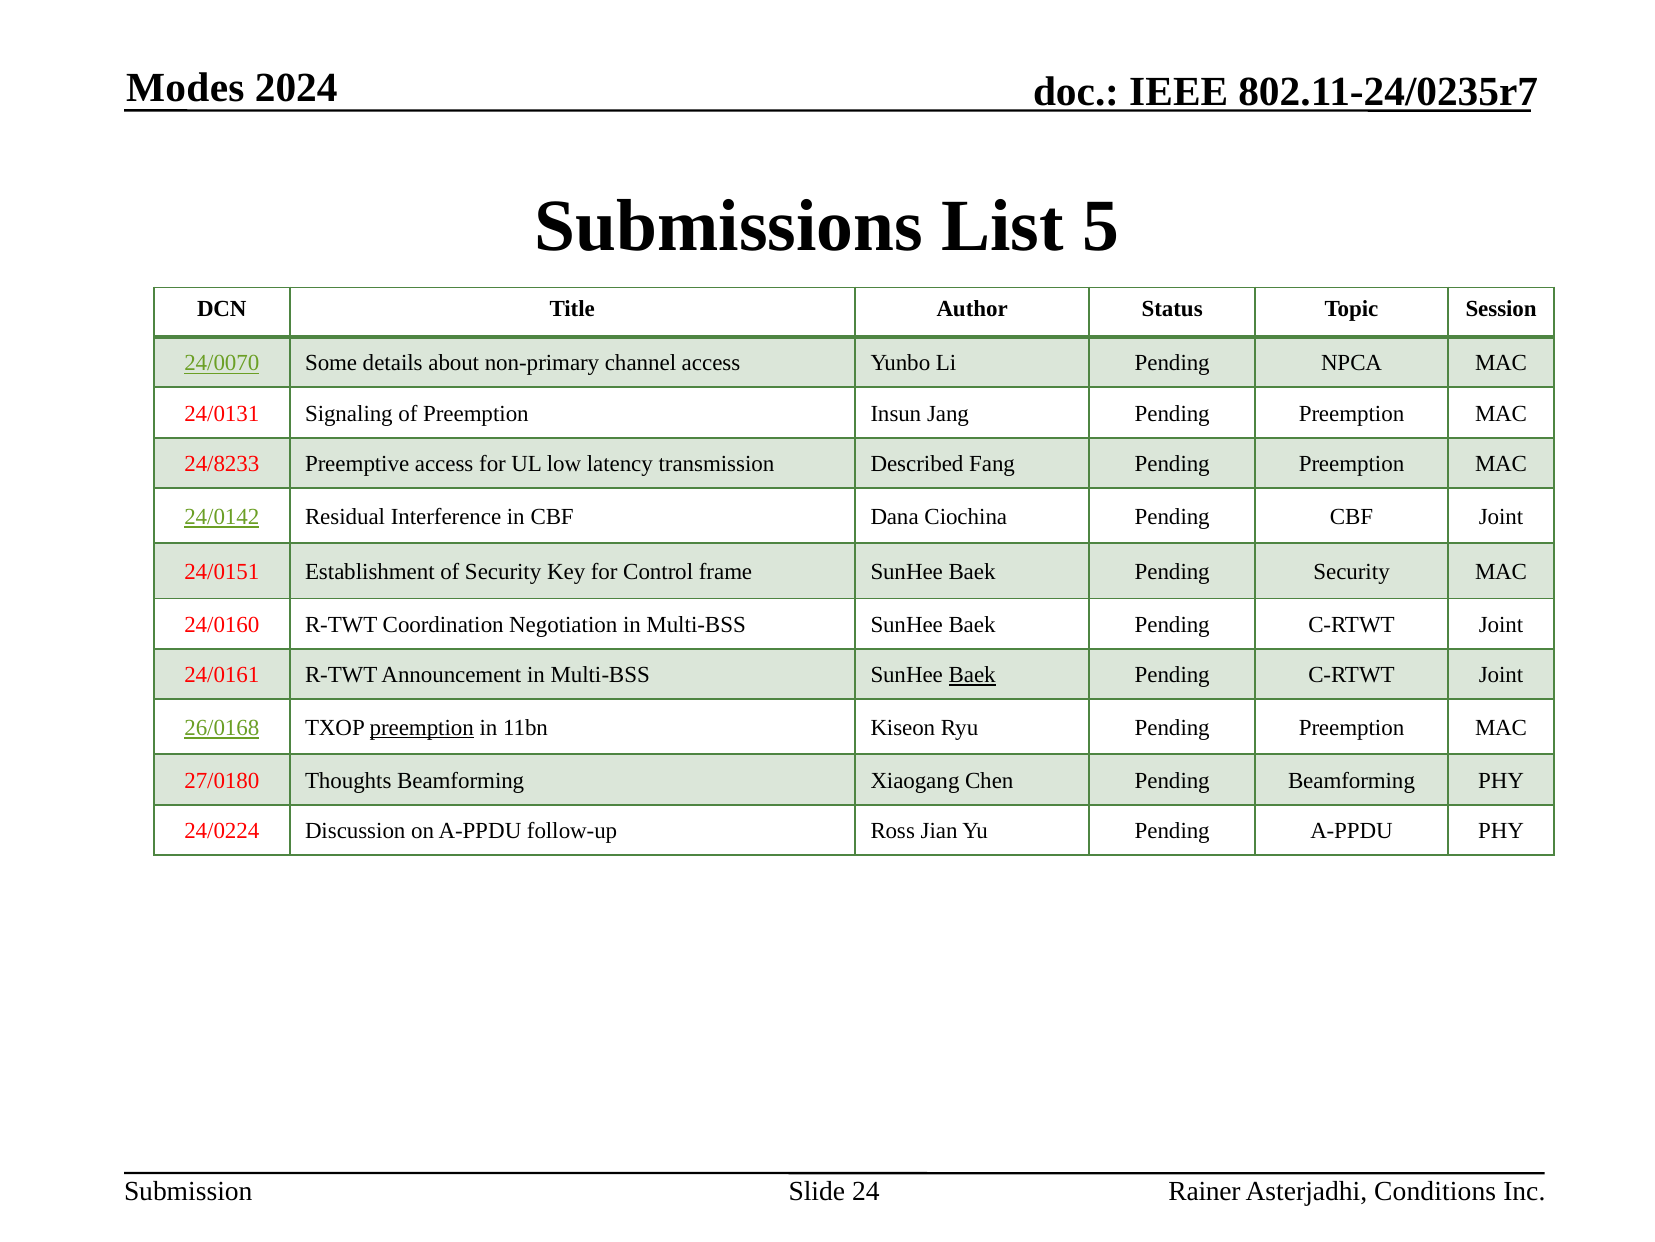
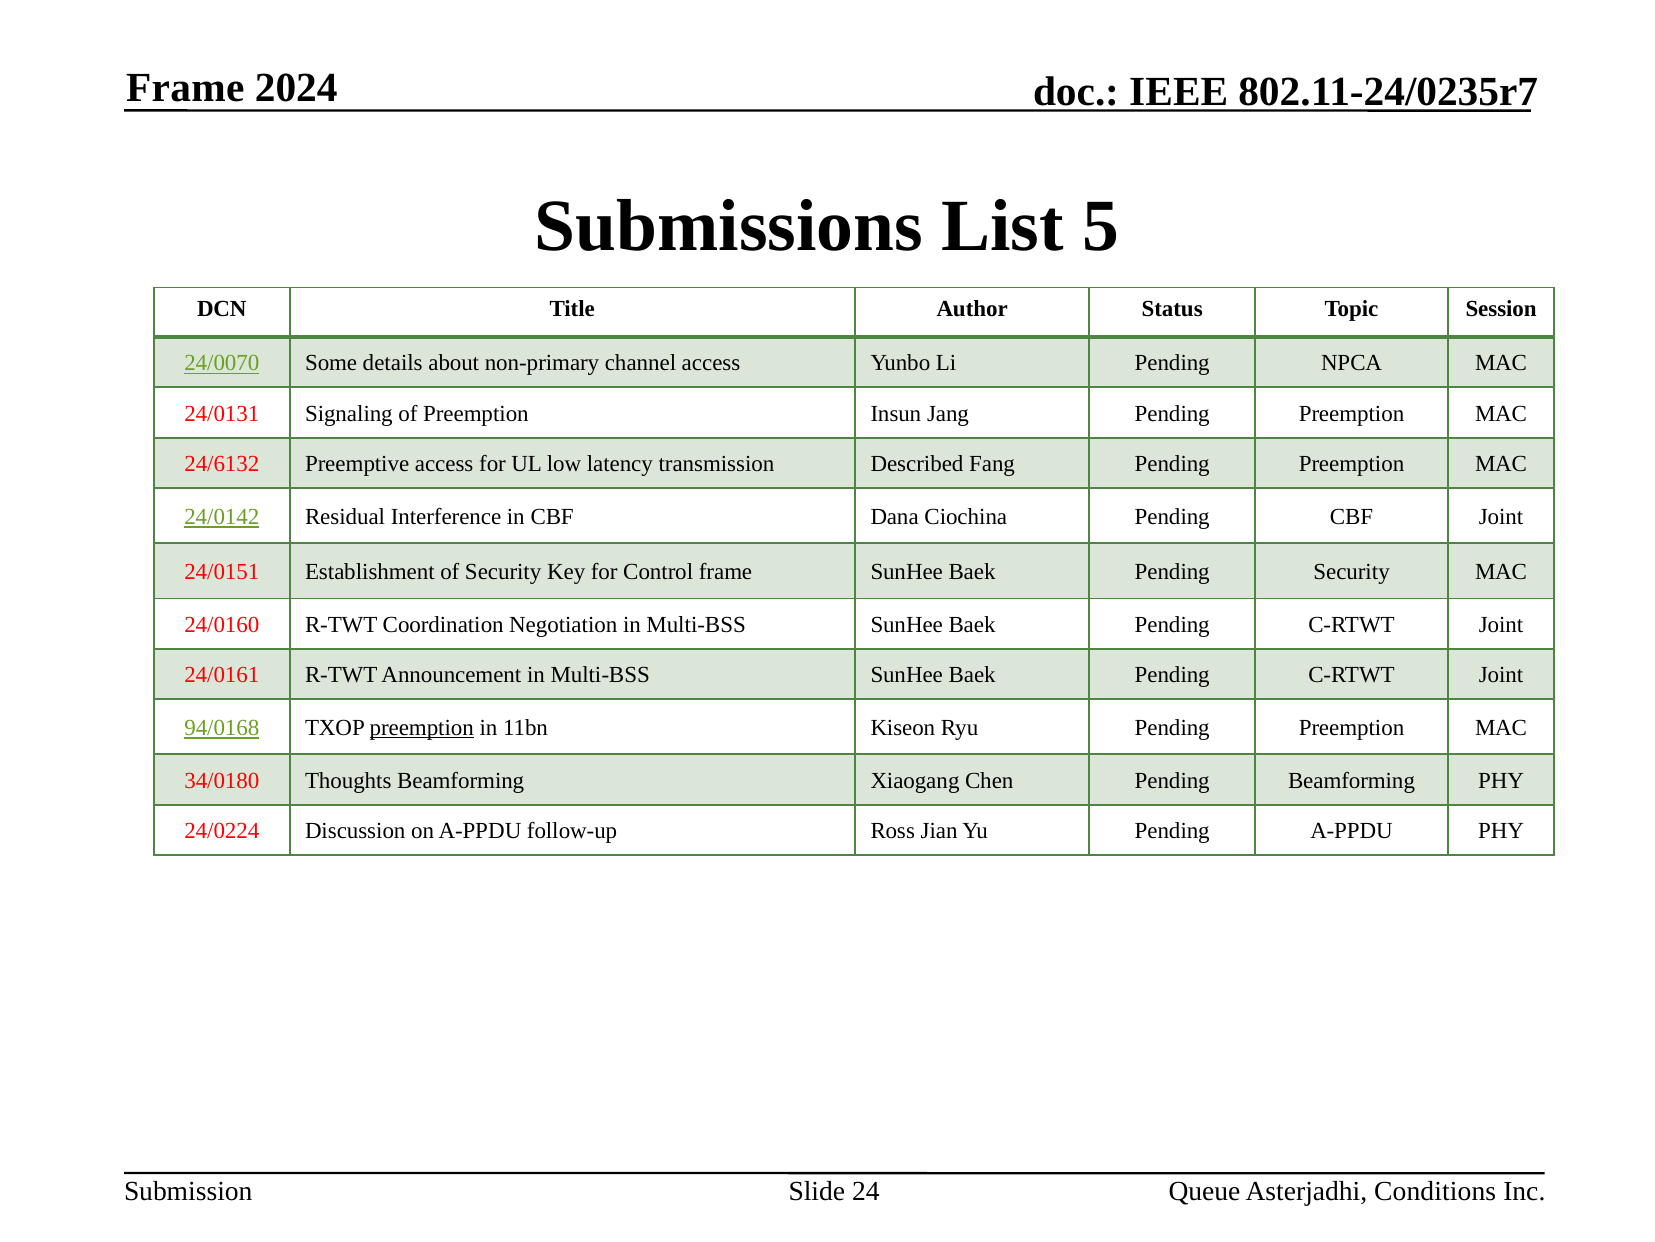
Modes: Modes -> Frame (185, 88)
24/8233: 24/8233 -> 24/6132 (222, 464)
Baek underline: present -> none (972, 675)
26/0168: 26/0168 -> 94/0168 (222, 727)
27/0180: 27/0180 -> 34/0180 (222, 780)
Rainer: Rainer -> Queue (1204, 1190)
